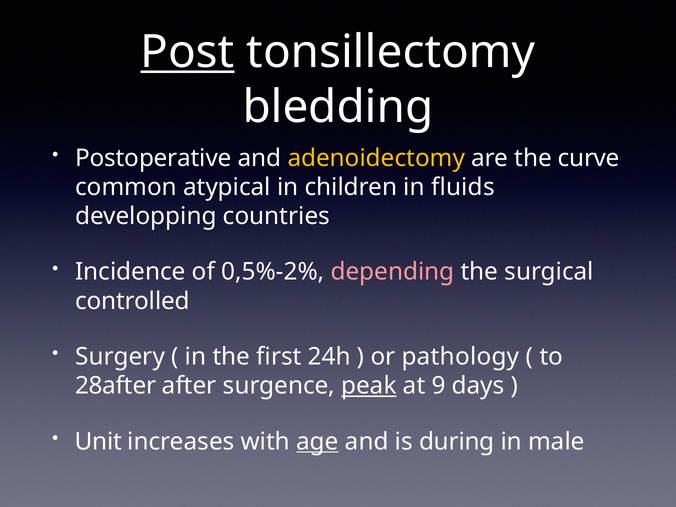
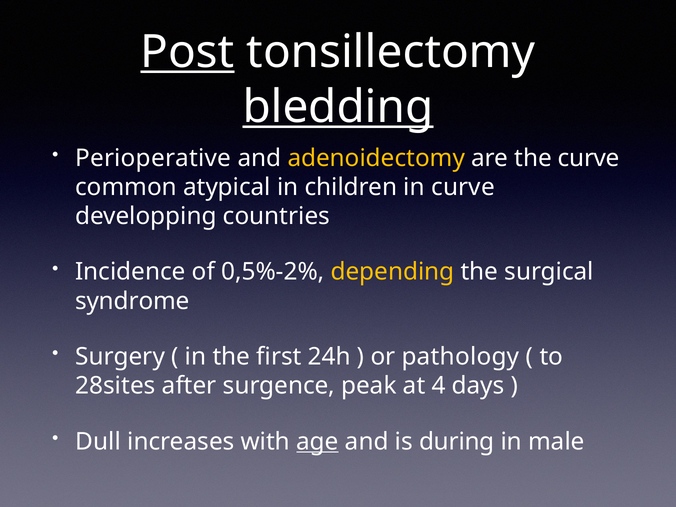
bledding underline: none -> present (338, 107)
Postoperative: Postoperative -> Perioperative (153, 158)
in fluids: fluids -> curve (463, 187)
depending colour: pink -> yellow (392, 272)
controlled: controlled -> syndrome (132, 301)
28after: 28after -> 28sites (115, 386)
peak underline: present -> none (369, 386)
9: 9 -> 4 (439, 386)
Unit: Unit -> Dull (98, 442)
